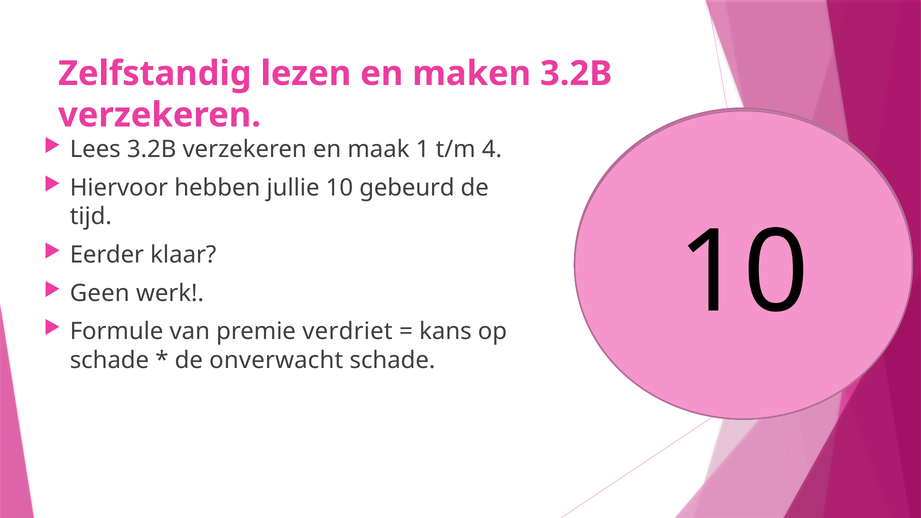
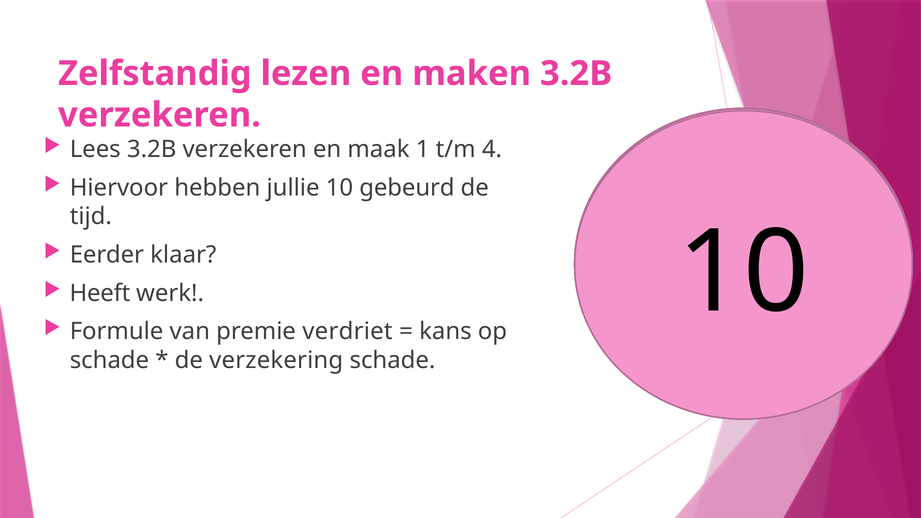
Geen: Geen -> Heeft (100, 293)
onverwacht: onverwacht -> verzekering (276, 360)
